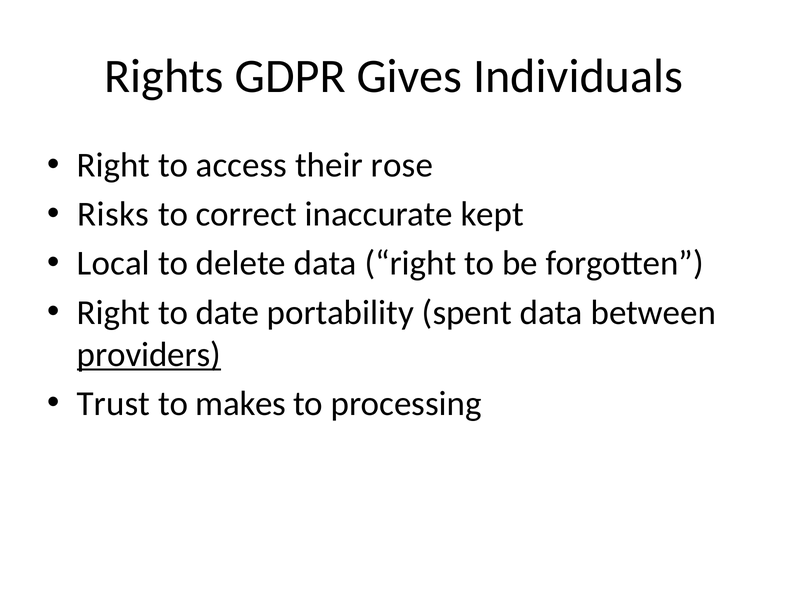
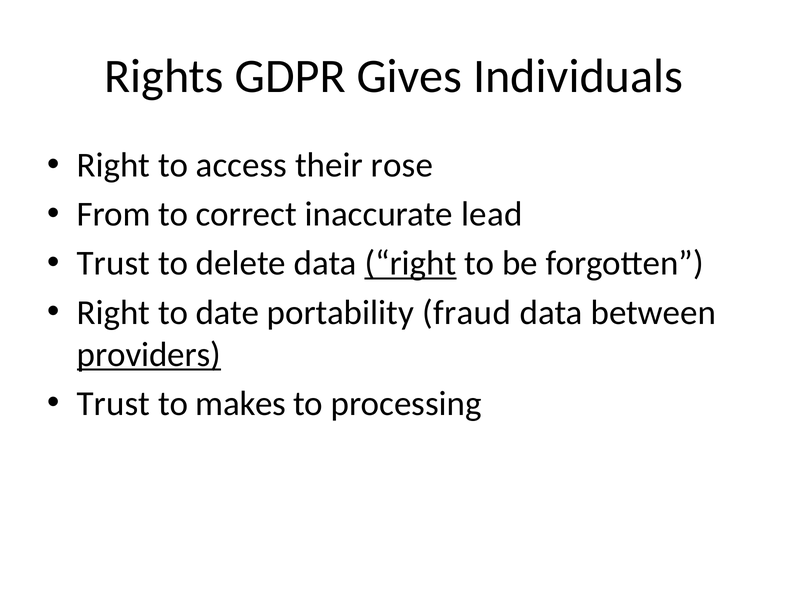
Risks: Risks -> From (114, 214)
kept: kept -> lead (492, 214)
Local: Local -> Trust (113, 263)
right underline: none -> present (410, 263)
spent: spent -> fraud (467, 312)
